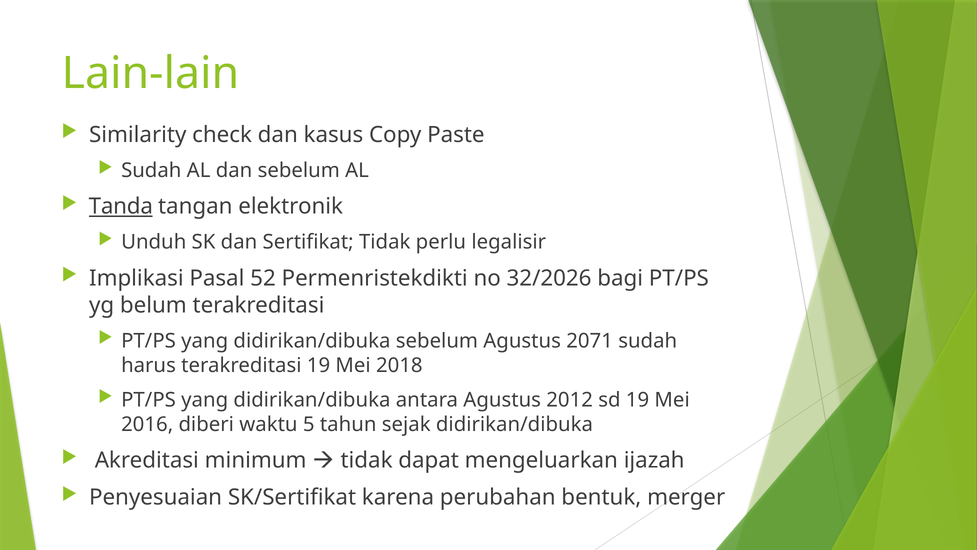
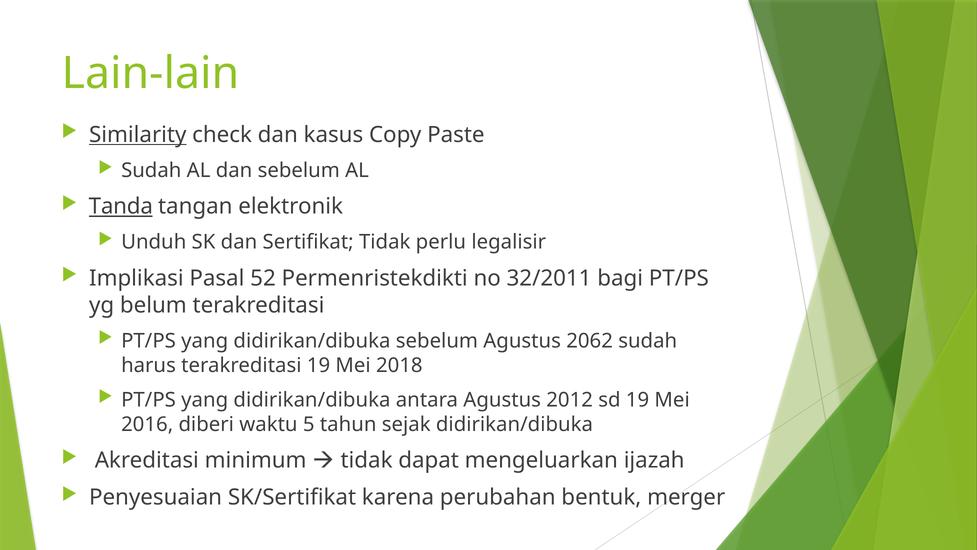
Similarity underline: none -> present (138, 135)
32/2026: 32/2026 -> 32/2011 (549, 278)
2071: 2071 -> 2062 (590, 341)
